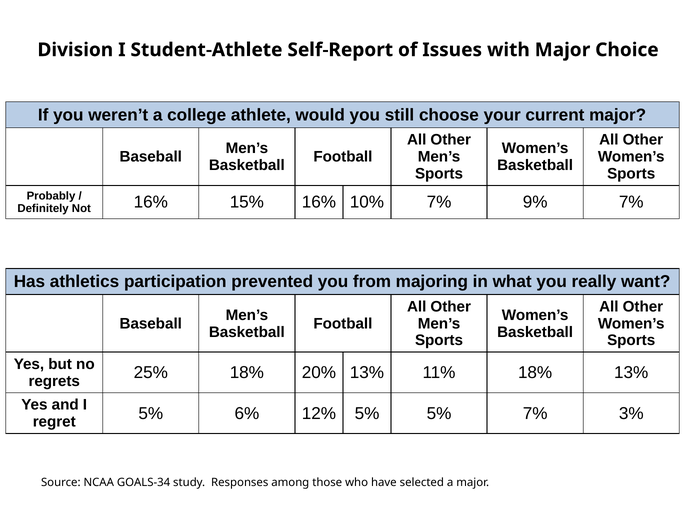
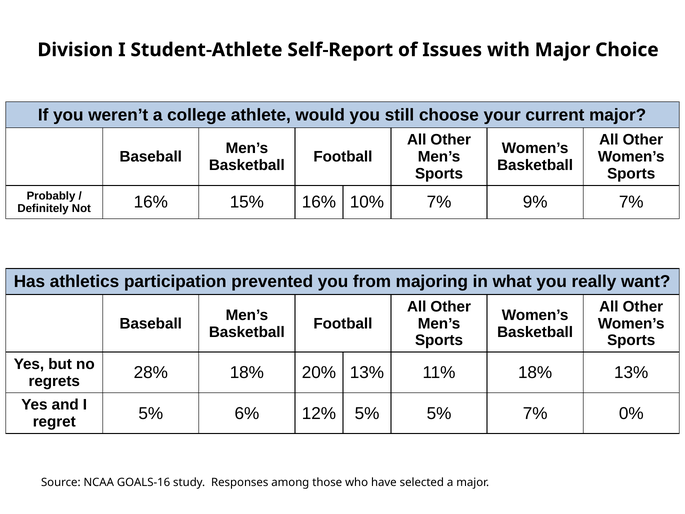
25%: 25% -> 28% (151, 373)
3%: 3% -> 0% (631, 413)
GOALS-34: GOALS-34 -> GOALS-16 (144, 482)
